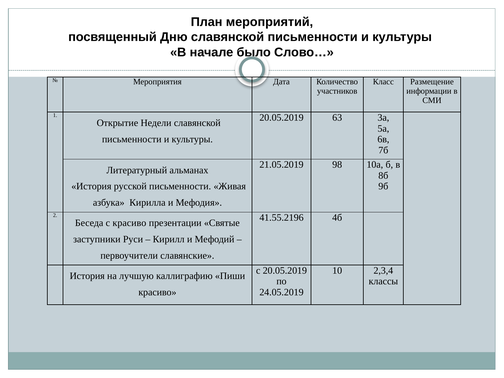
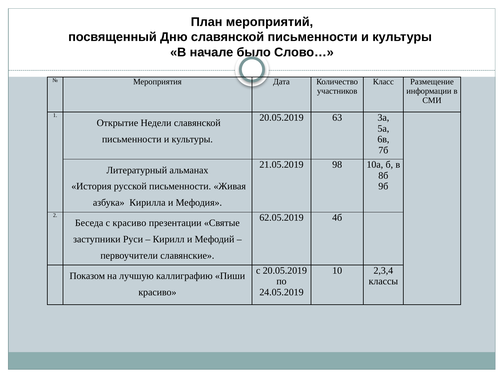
41.55.2196: 41.55.2196 -> 62.05.2019 (282, 218)
История: История -> Показом (87, 276)
